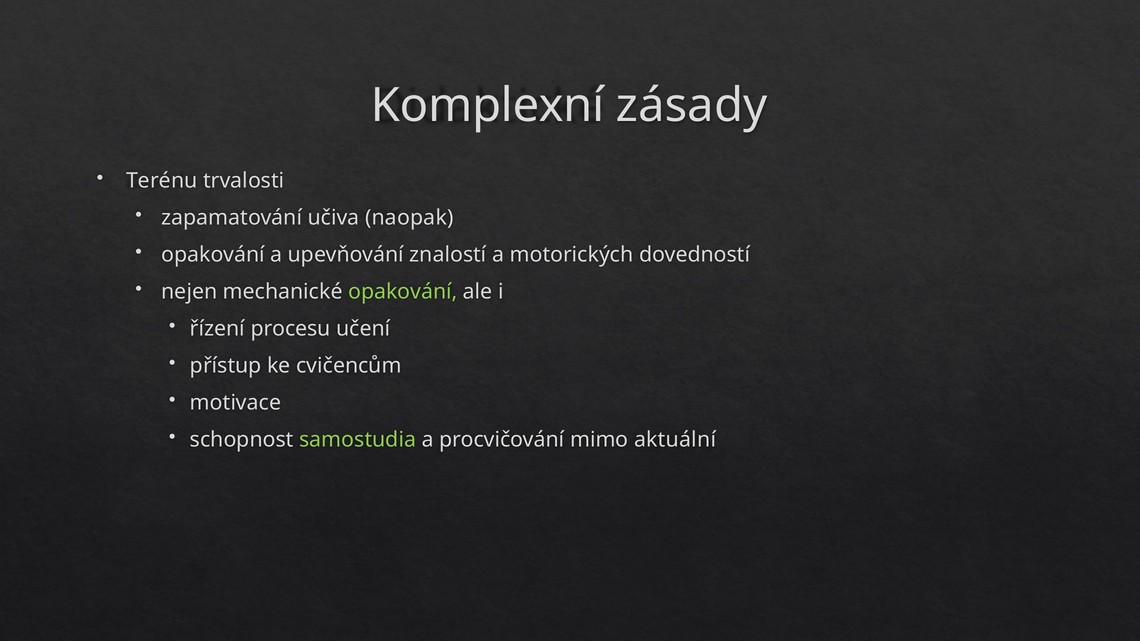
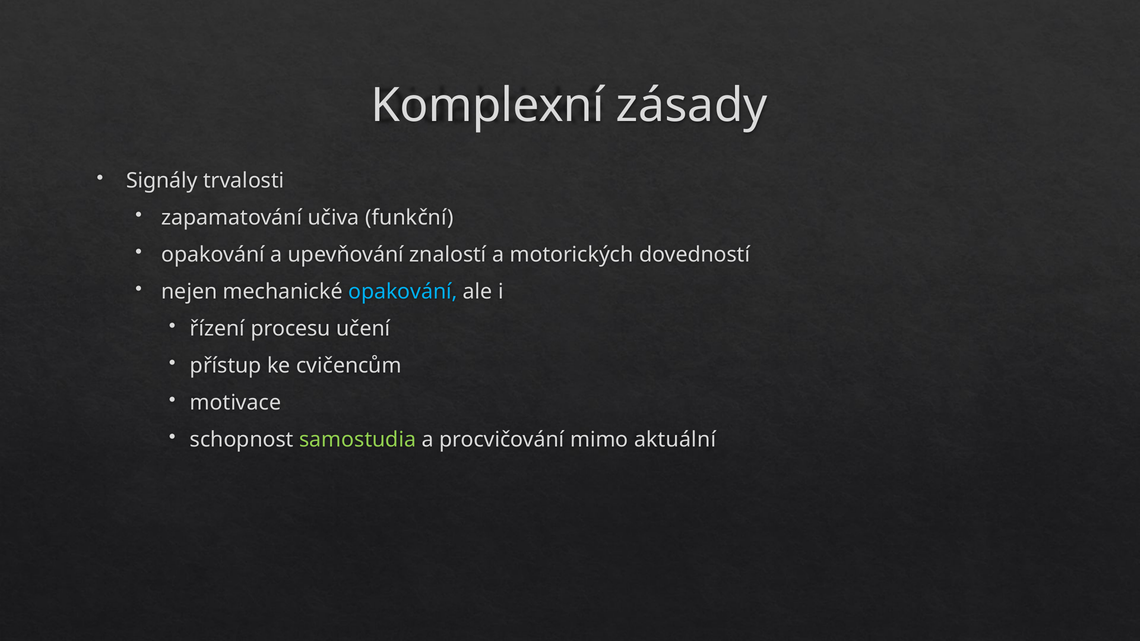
Terénu: Terénu -> Signály (162, 181)
naopak: naopak -> funkční (409, 218)
opakování colour: light green -> light blue (403, 292)
